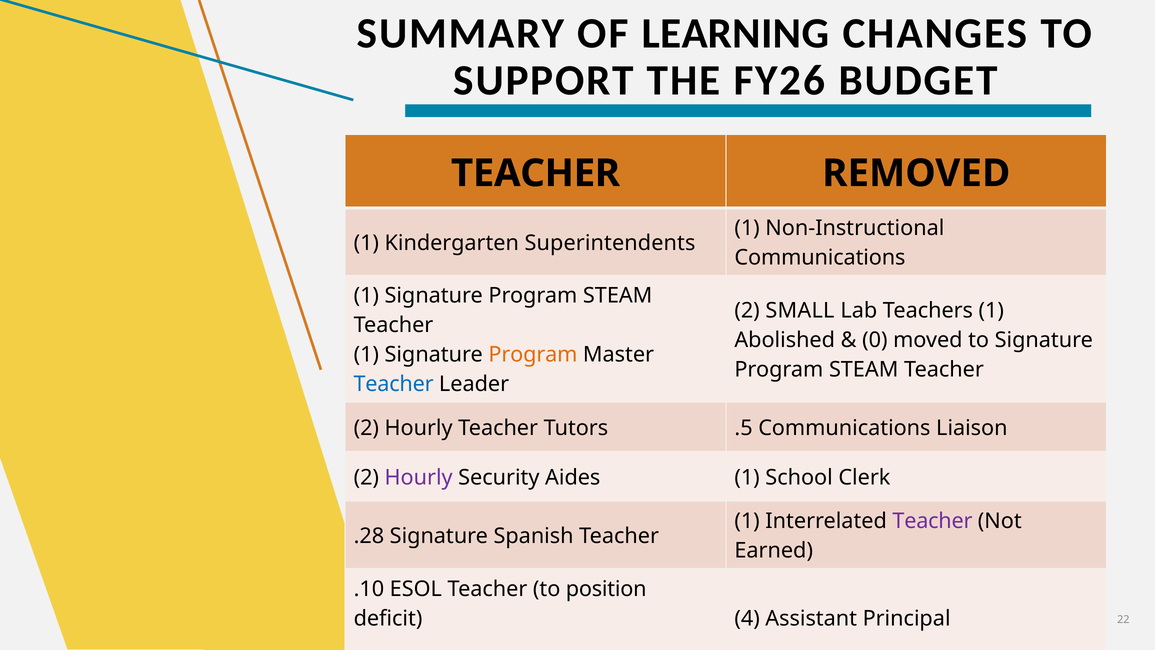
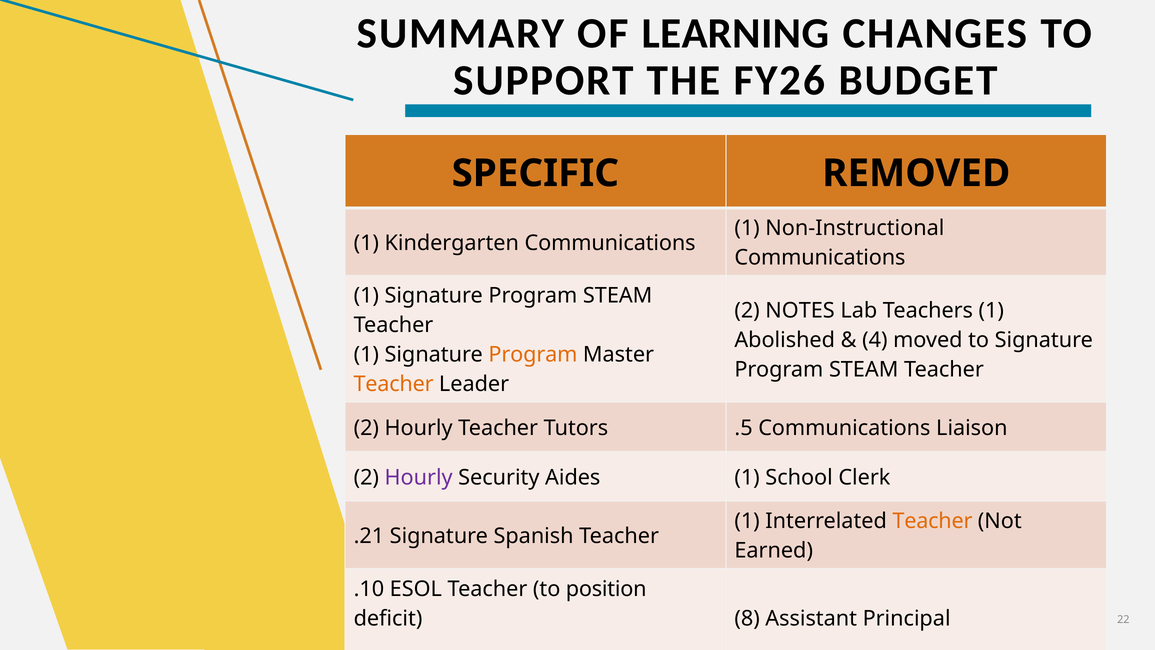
TEACHER: TEACHER -> SPECIFIC (535, 173)
Kindergarten Superintendents: Superintendents -> Communications (610, 243)
SMALL: SMALL -> NOTES (800, 310)
0: 0 -> 4 (875, 340)
Teacher colour: blue -> orange (394, 384)
Teacher colour: purple -> orange (932, 521)
.28: .28 -> .21 (369, 536)
4: 4 -> 8 (747, 618)
